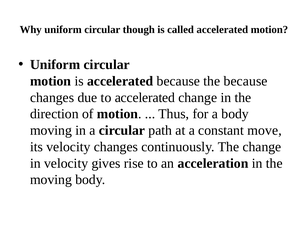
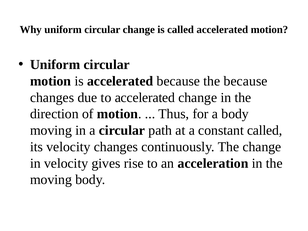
circular though: though -> change (139, 29)
constant move: move -> called (265, 130)
